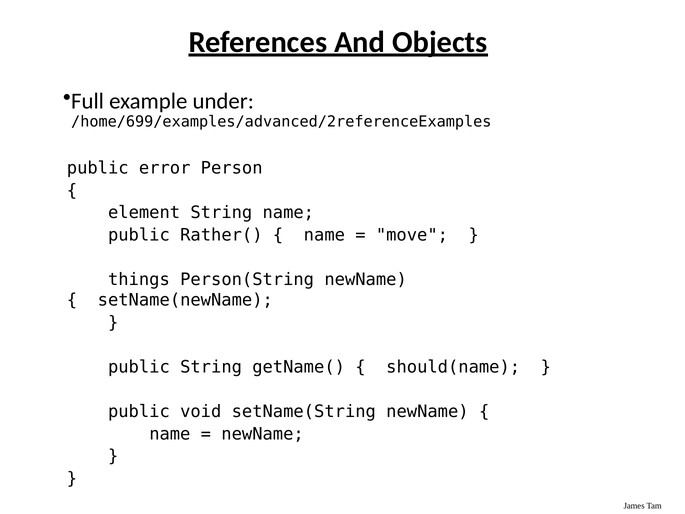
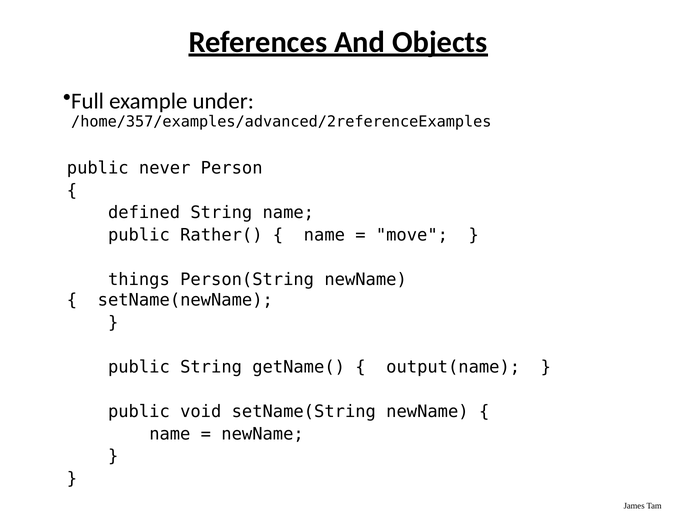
/home/699/examples/advanced/2referenceExamples: /home/699/examples/advanced/2referenceExamples -> /home/357/examples/advanced/2referenceExamples (281, 122)
error: error -> never (165, 168)
element: element -> defined (144, 213)
should(name: should(name -> output(name (453, 367)
